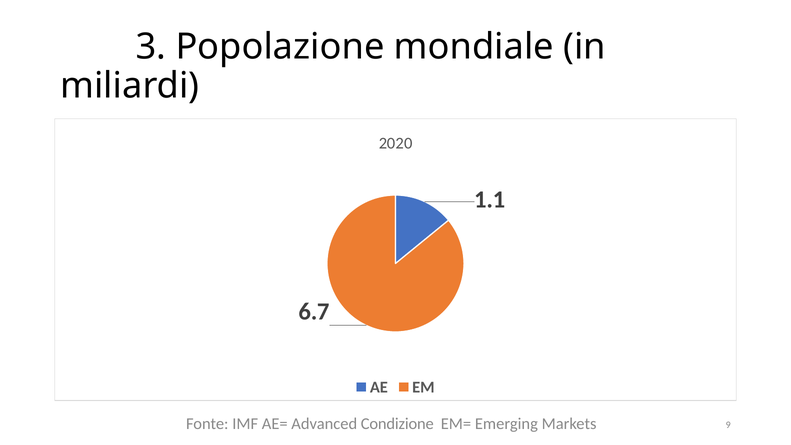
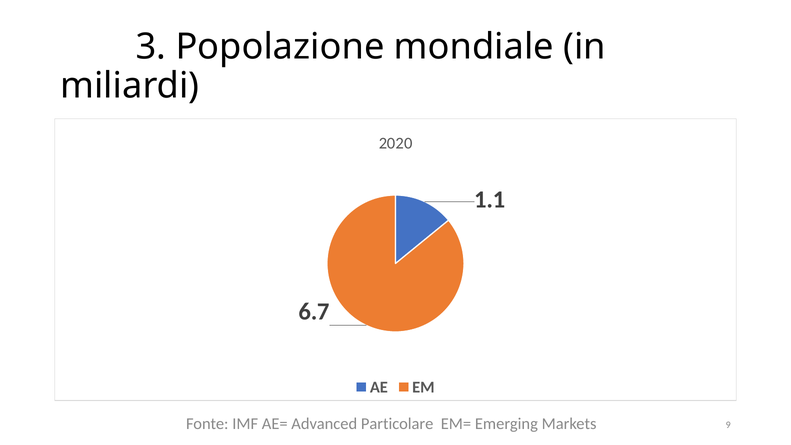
Condizione: Condizione -> Particolare (397, 424)
